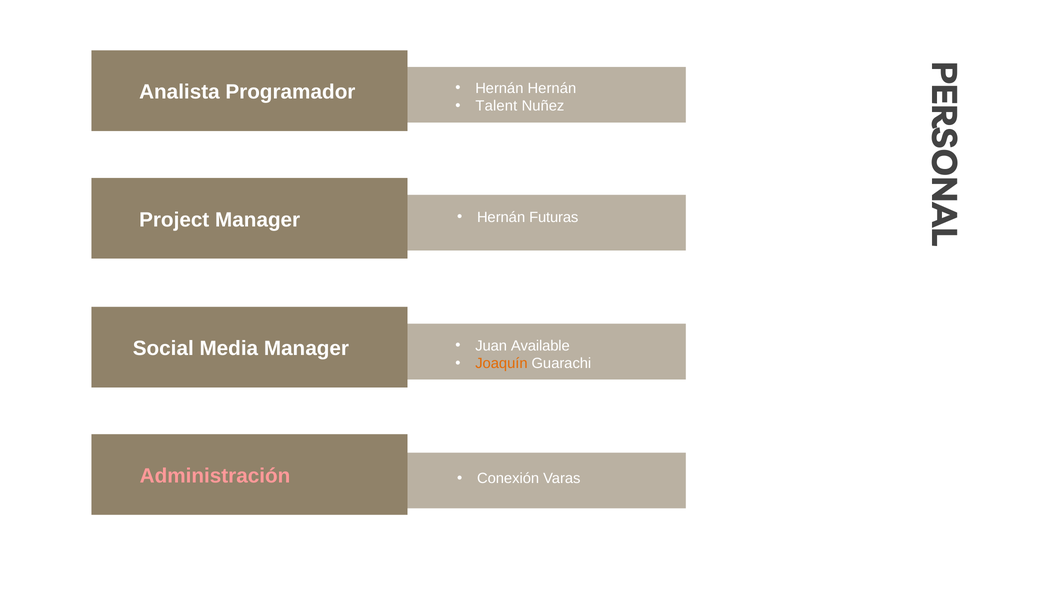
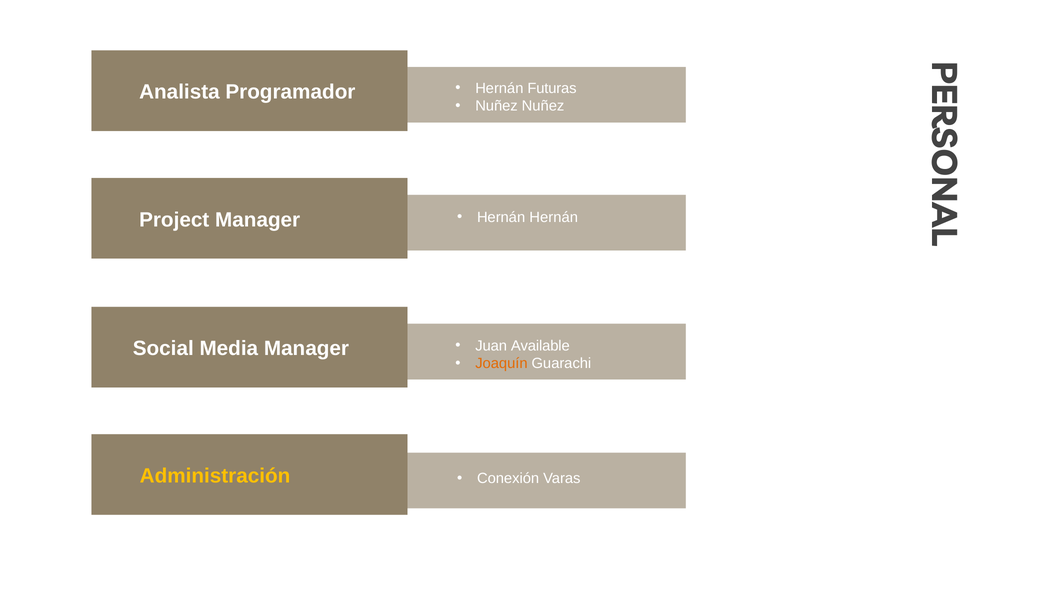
Hernán Hernán: Hernán -> Futuras (552, 88)
Talent: Talent -> Nuñez (496, 106)
Hernán Futuras: Futuras -> Hernán (554, 217)
Administración colour: pink -> yellow (215, 476)
